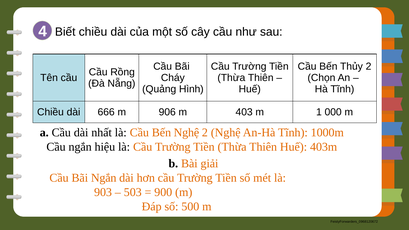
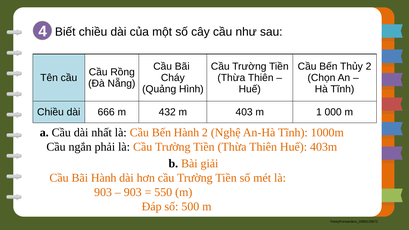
906: 906 -> 432 (167, 112)
Bến Nghệ: Nghệ -> Hành (186, 133)
hiệu: hiệu -> phải (105, 147)
Bãi Ngắn: Ngắn -> Hành (104, 178)
503: 503 -> 903 (133, 192)
900: 900 -> 550 (163, 192)
